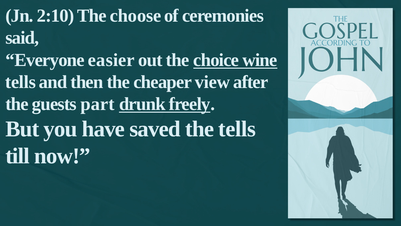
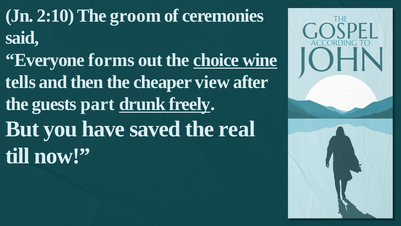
choose: choose -> groom (135, 16)
easier: easier -> forms (111, 60)
the tells: tells -> real (237, 129)
